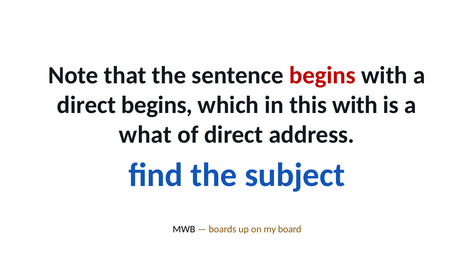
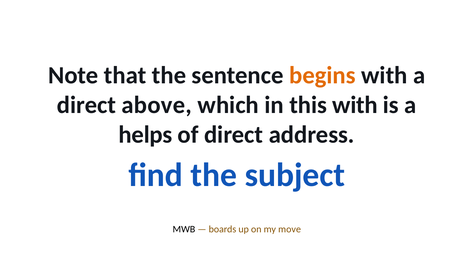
begins colour: red -> orange (322, 75)
direct begins: begins -> above (157, 105)
what: what -> helps (146, 134)
board: board -> move (290, 229)
